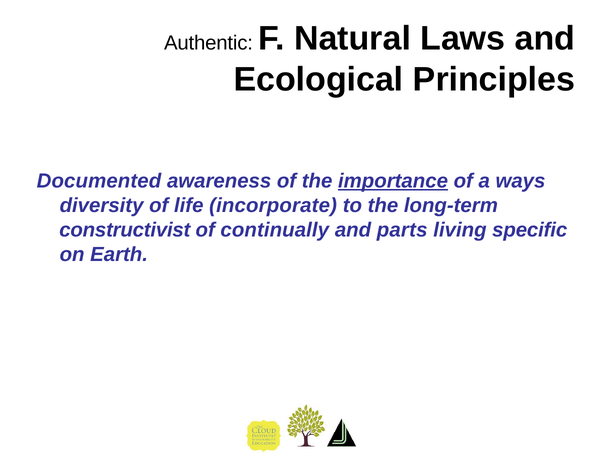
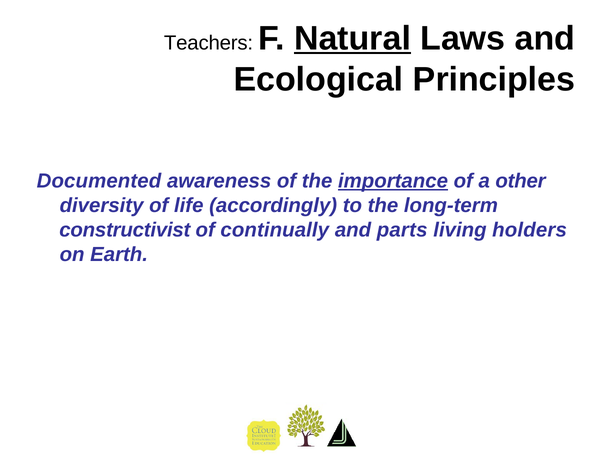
Authentic: Authentic -> Teachers (209, 43)
Natural underline: none -> present (353, 39)
ways: ways -> other (521, 181)
incorporate: incorporate -> accordingly (273, 205)
specific: specific -> holders (530, 230)
